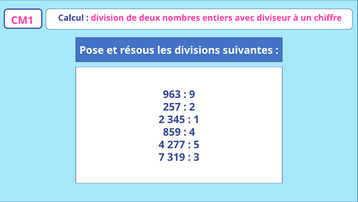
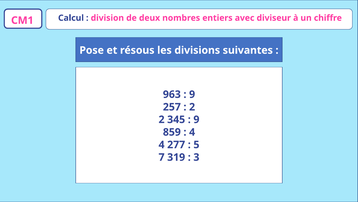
1: 1 -> 9 (196, 119)
